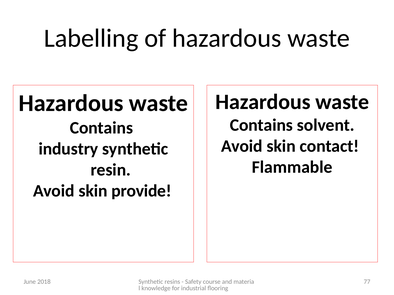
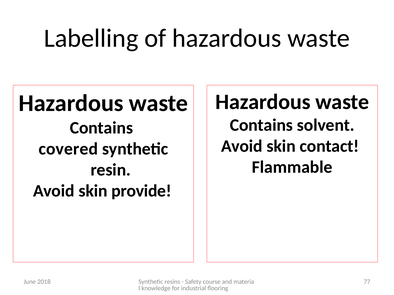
industry: industry -> covered (68, 149)
